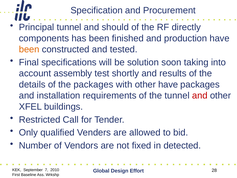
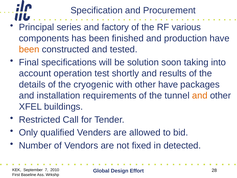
Principal tunnel: tunnel -> series (69, 27)
should: should -> factory (115, 27)
directly: directly -> various (186, 27)
assembly: assembly -> operation (73, 73)
the packages: packages -> cryogenic (93, 84)
and colour: red -> orange (200, 95)
